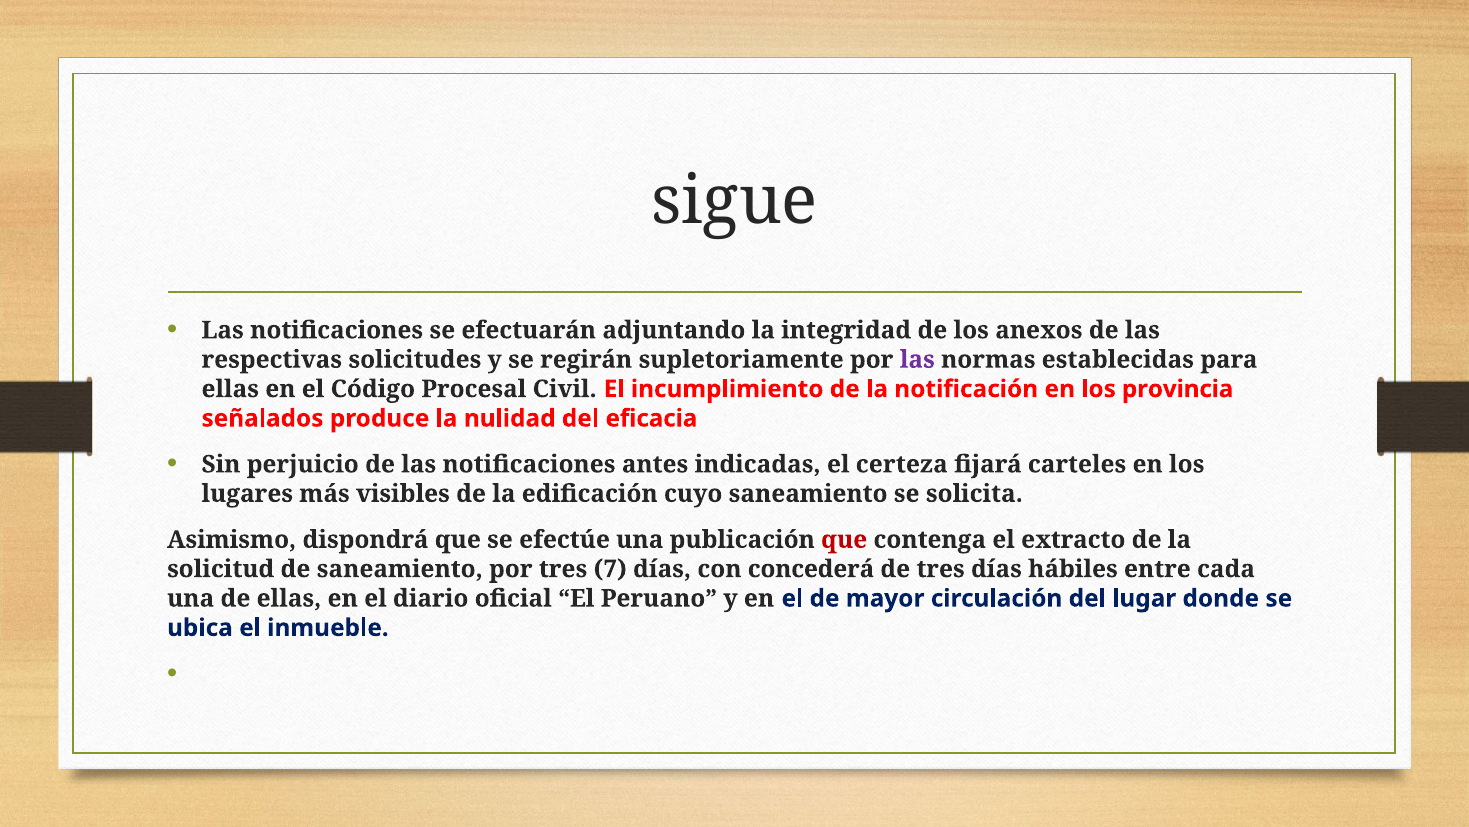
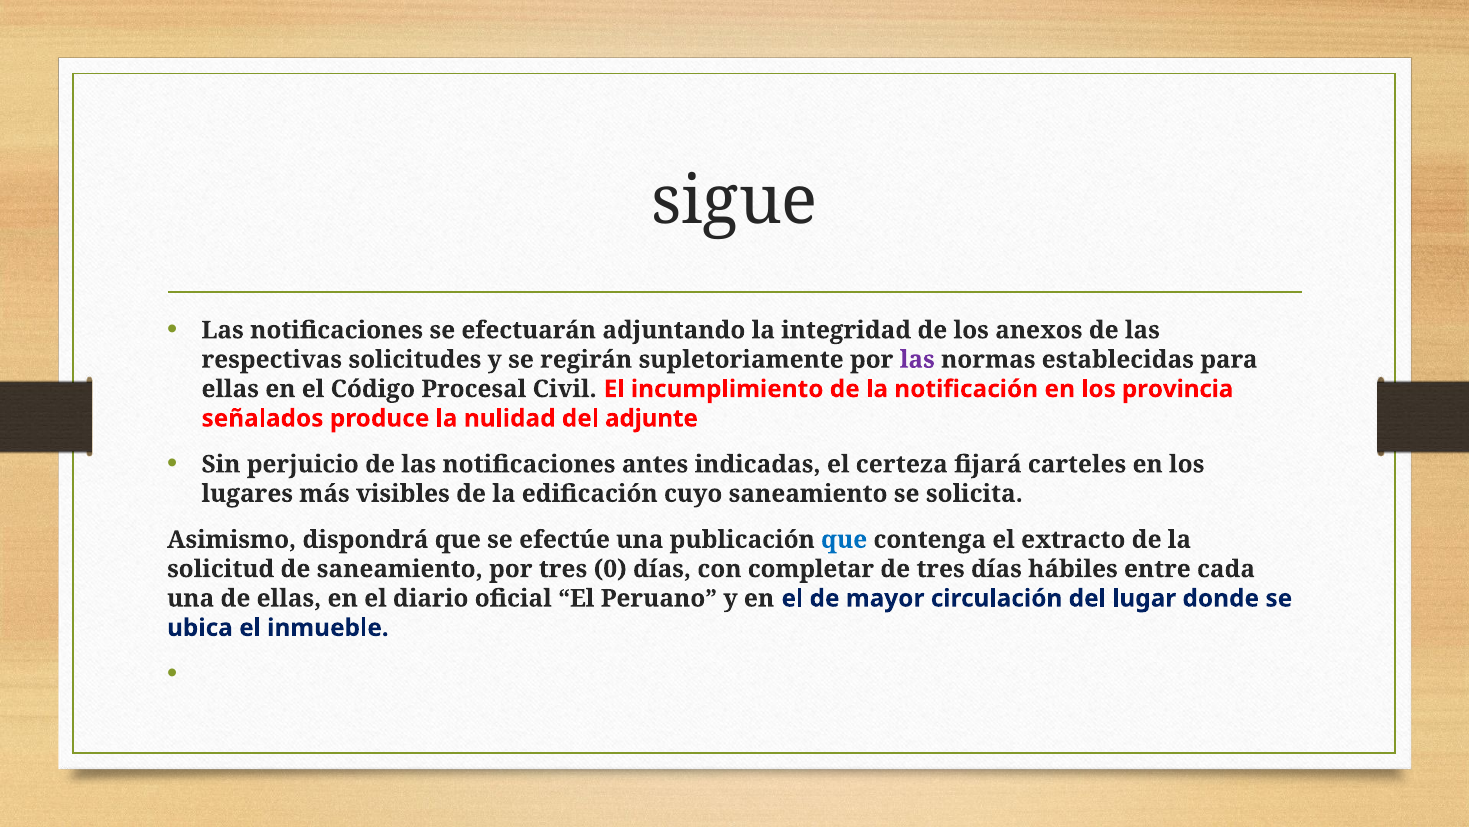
eficacia: eficacia -> adjunte (651, 418)
que colour: red -> blue (844, 539)
7: 7 -> 0 (610, 569)
concederá: concederá -> completar (811, 569)
